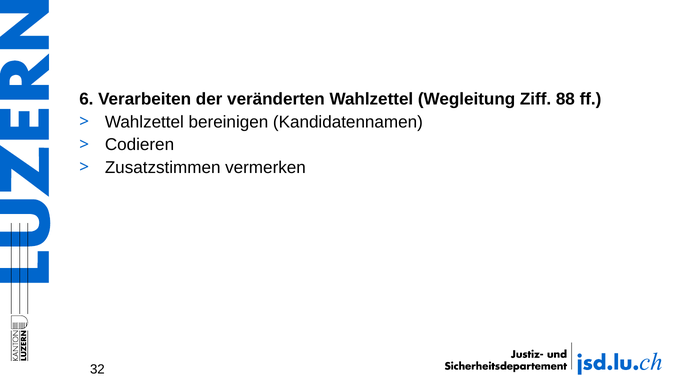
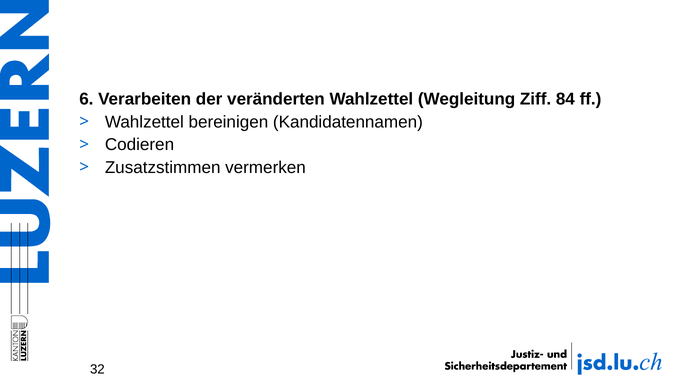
88: 88 -> 84 (565, 99)
